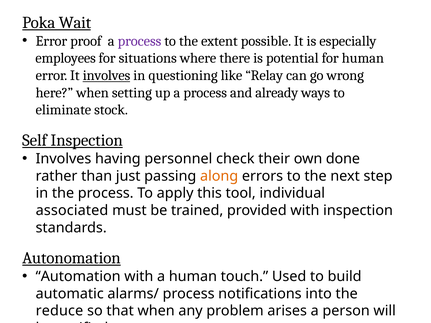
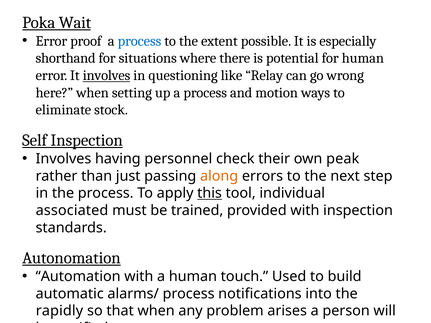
process colour: purple -> blue (139, 41)
employees: employees -> shorthand (66, 58)
already: already -> motion (277, 93)
done: done -> peak (343, 159)
this underline: none -> present (210, 193)
reduce: reduce -> rapidly (59, 311)
